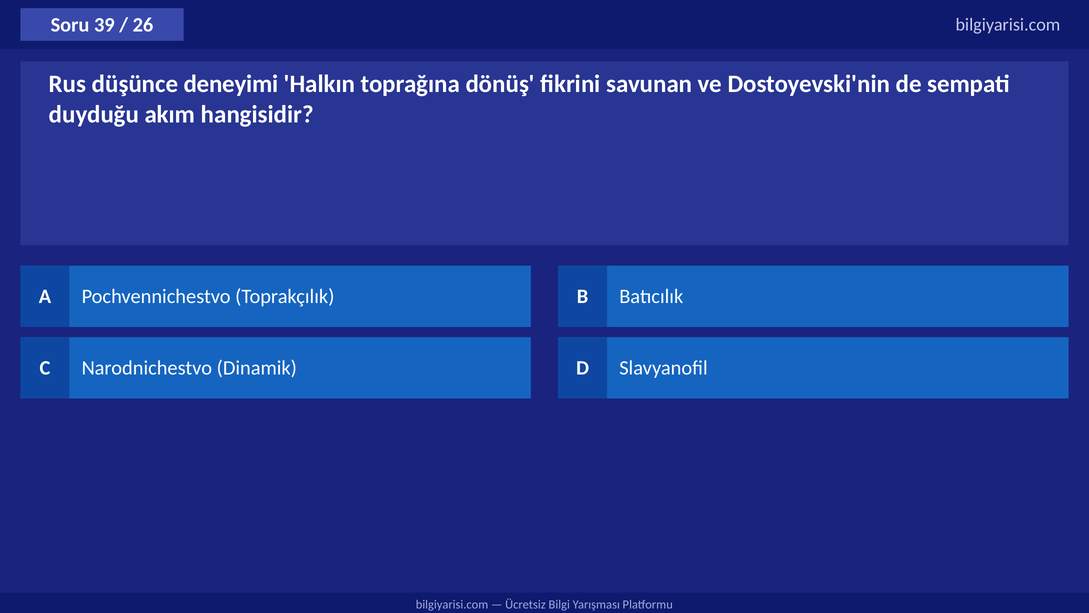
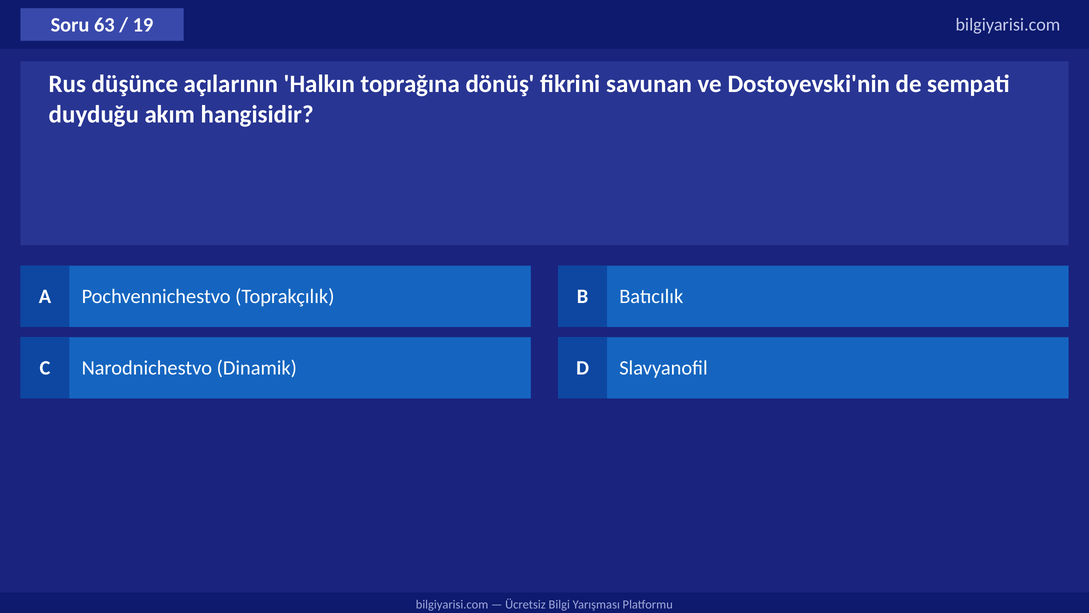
39: 39 -> 63 (104, 25)
26: 26 -> 19 (143, 25)
deneyimi: deneyimi -> açılarının (231, 84)
